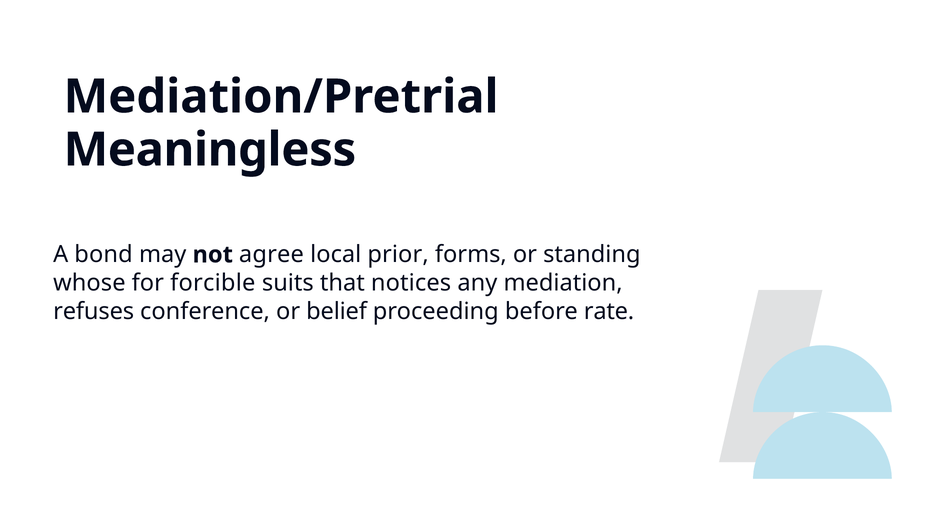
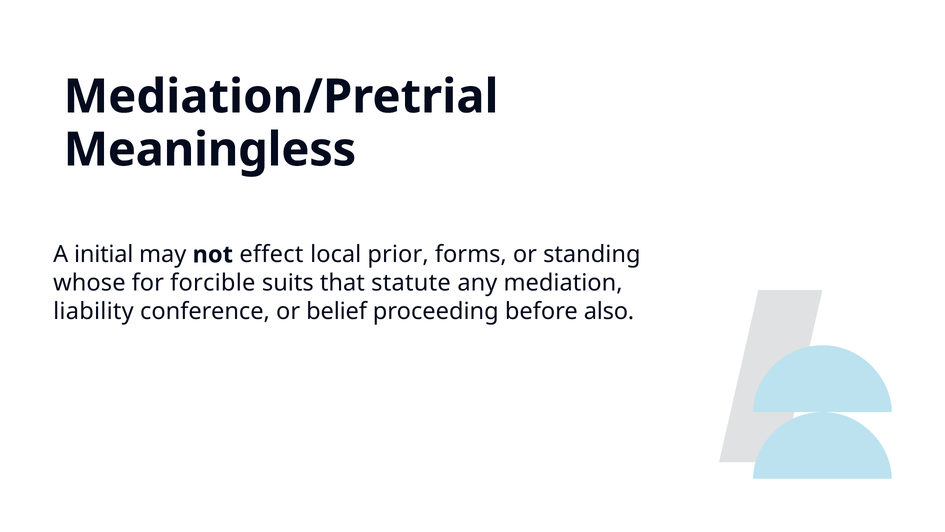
bond: bond -> initial (104, 254)
agree: agree -> effect (271, 254)
notices: notices -> statute (411, 283)
refuses: refuses -> liability (93, 311)
rate: rate -> also (609, 311)
